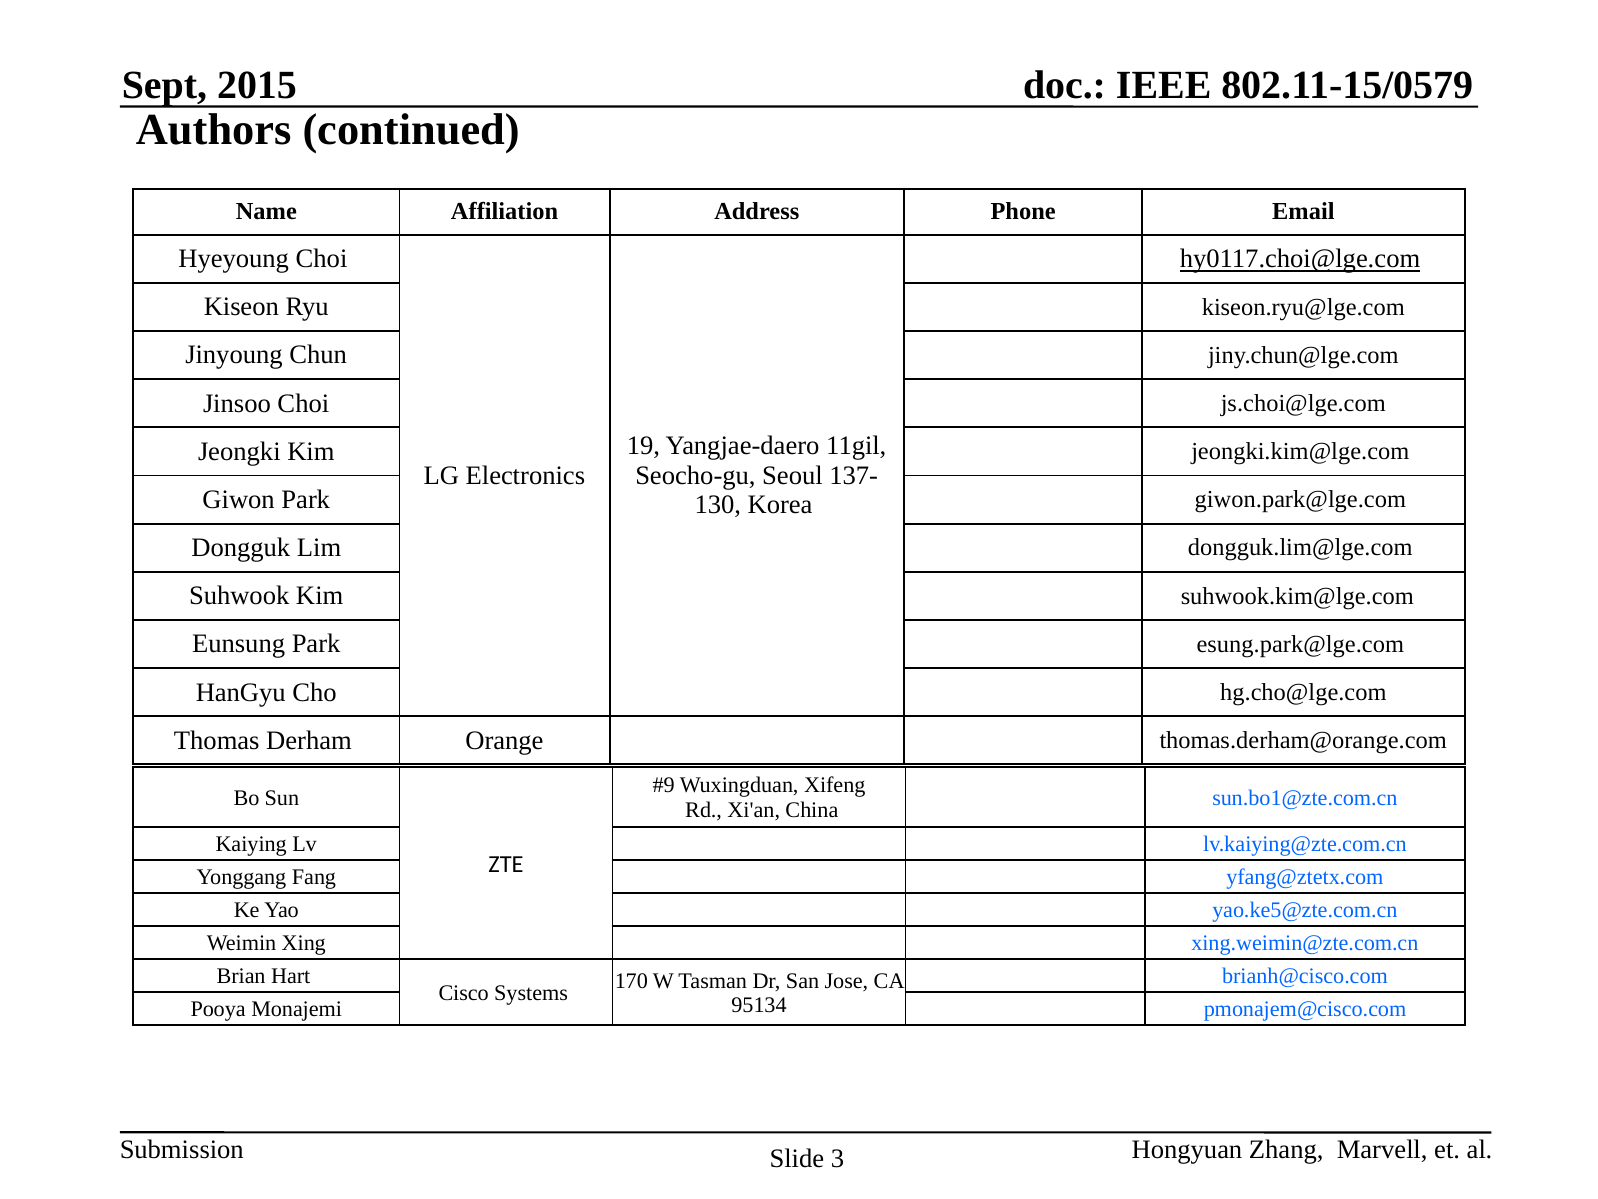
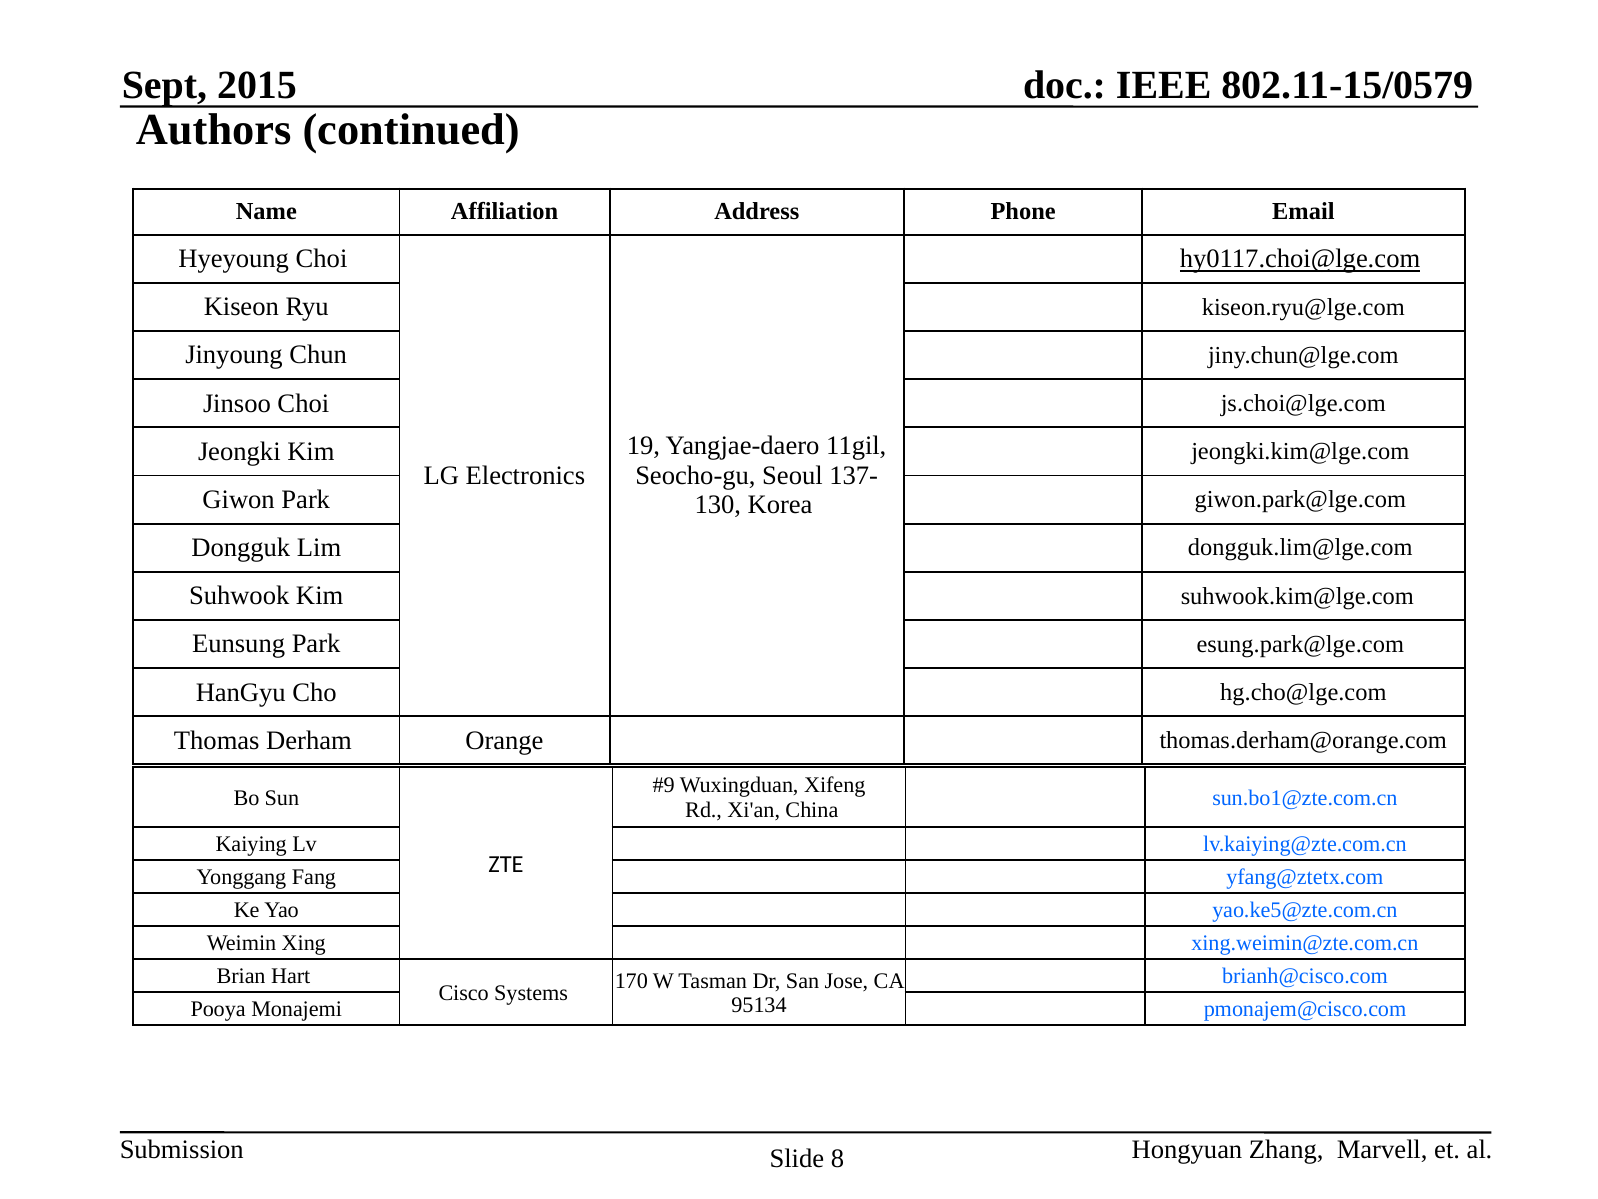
3: 3 -> 8 (838, 1158)
